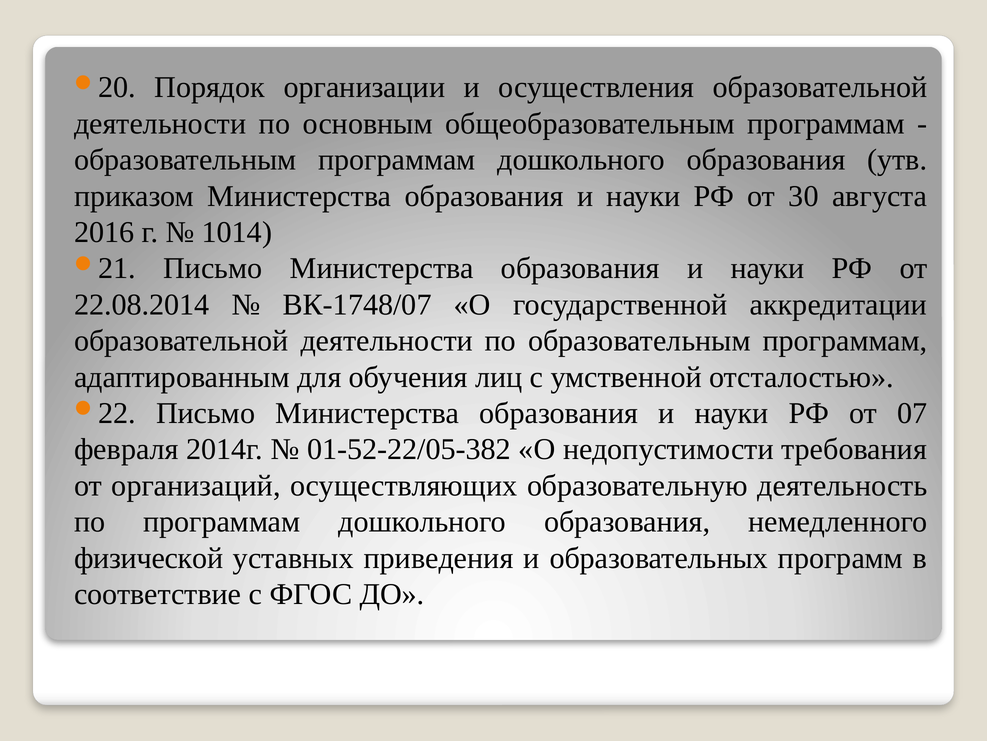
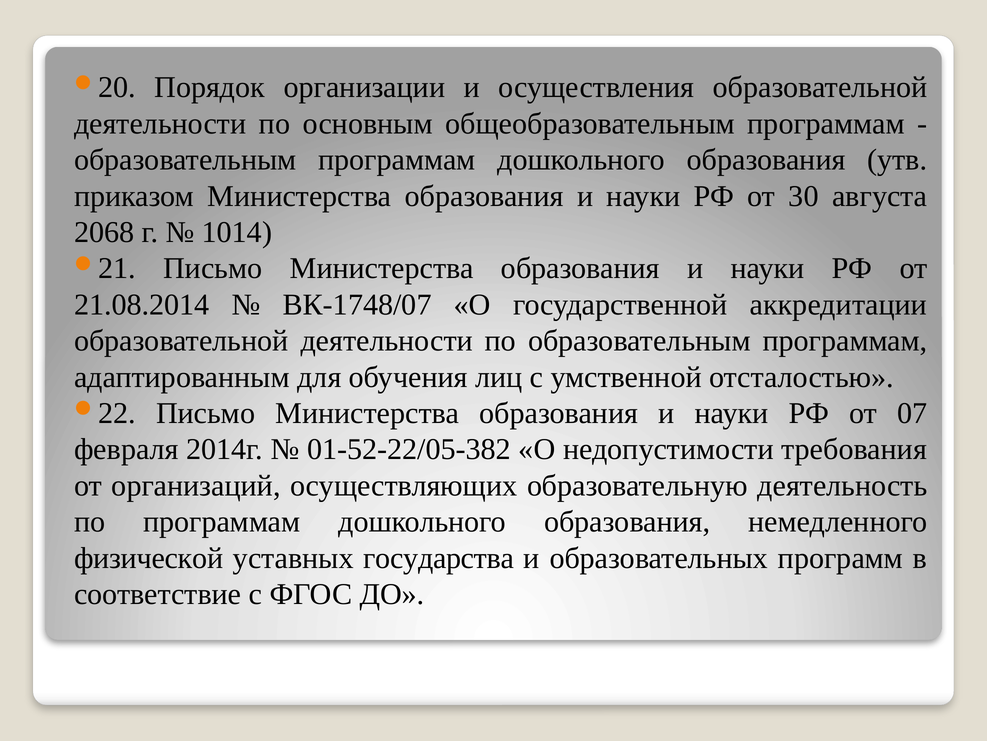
2016: 2016 -> 2068 (104, 232)
22.08.2014: 22.08.2014 -> 21.08.2014 (142, 304)
приведения: приведения -> государства (439, 558)
